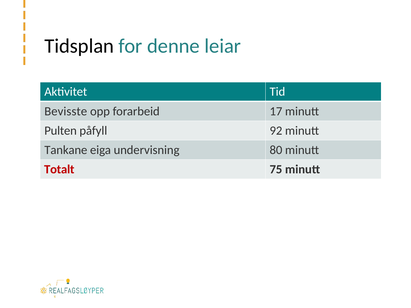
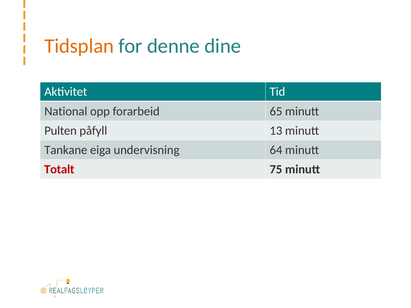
Tidsplan colour: black -> orange (79, 46)
leiar: leiar -> dine (223, 46)
Bevisste: Bevisste -> National (66, 111)
17: 17 -> 65 (276, 111)
92: 92 -> 13 (276, 131)
80: 80 -> 64 (276, 150)
